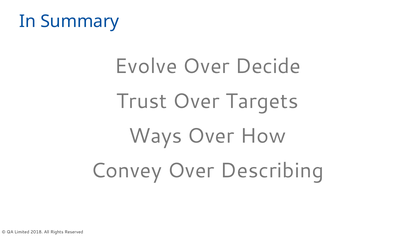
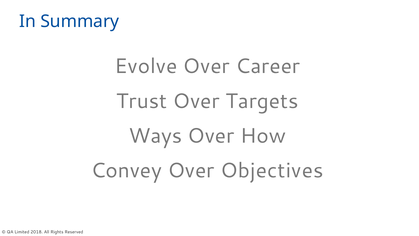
Decide: Decide -> Career (268, 66)
Describing: Describing -> Objectives (272, 170)
